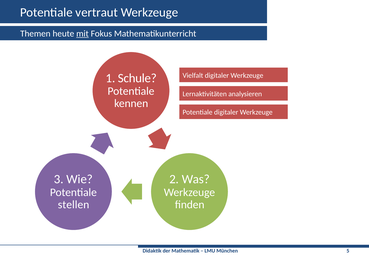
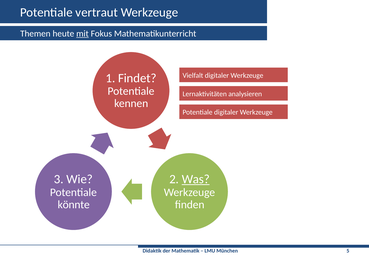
Schule: Schule -> Findet (137, 78)
Was underline: none -> present (196, 179)
stellen: stellen -> könnte (74, 205)
